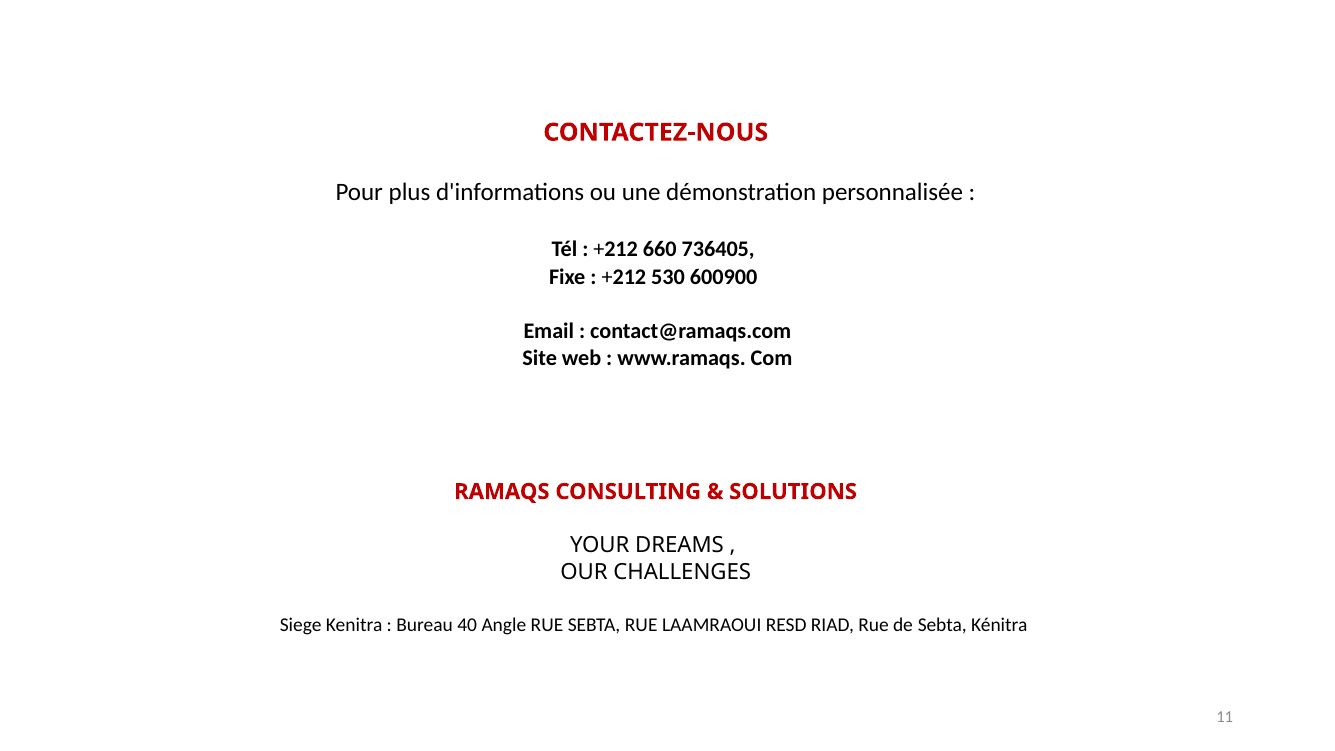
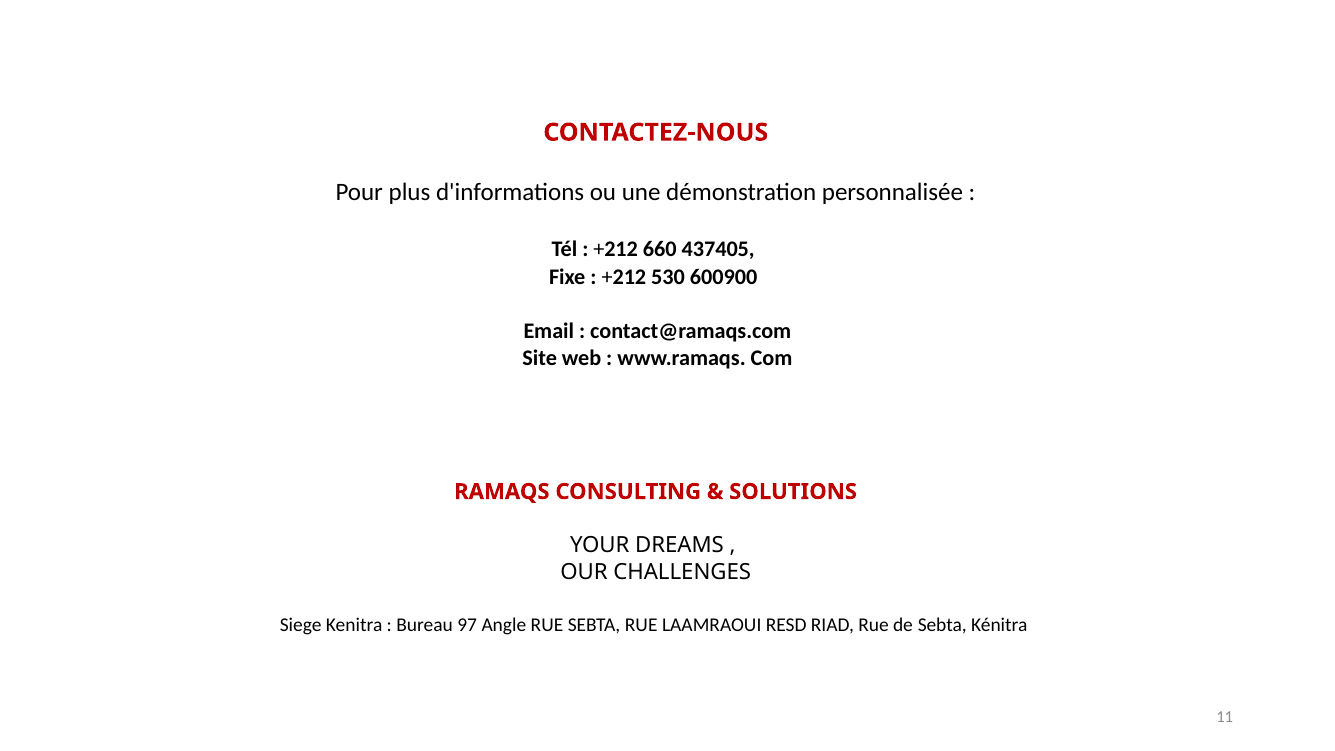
736405: 736405 -> 437405 (718, 249)
40: 40 -> 97 (467, 625)
